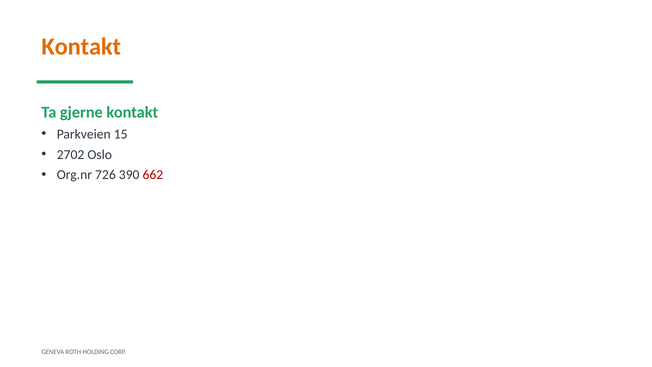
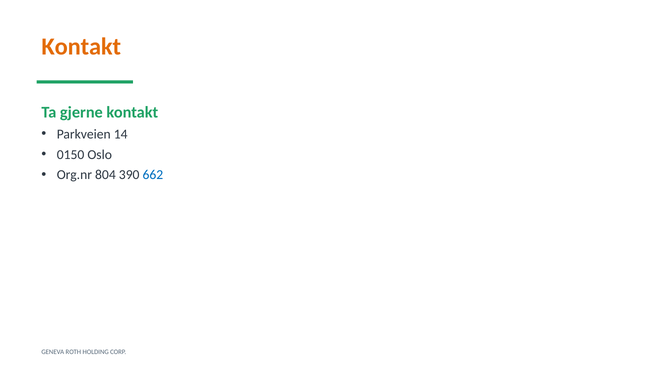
15: 15 -> 14 (121, 134)
2702: 2702 -> 0150 (71, 154)
726: 726 -> 804 (105, 175)
662 colour: red -> blue (153, 175)
